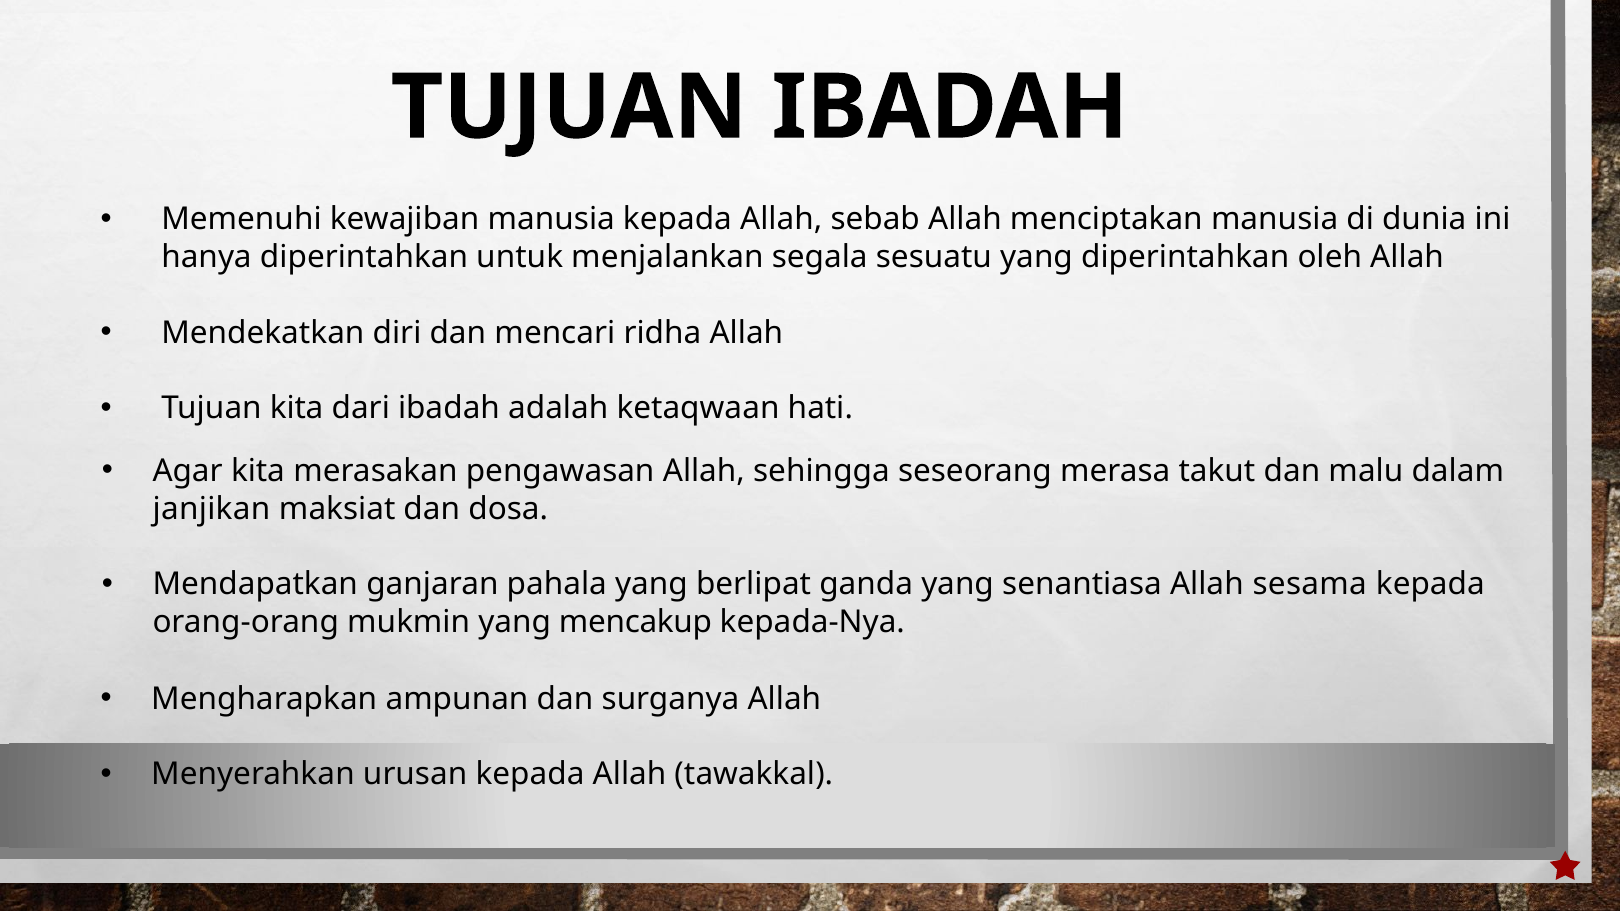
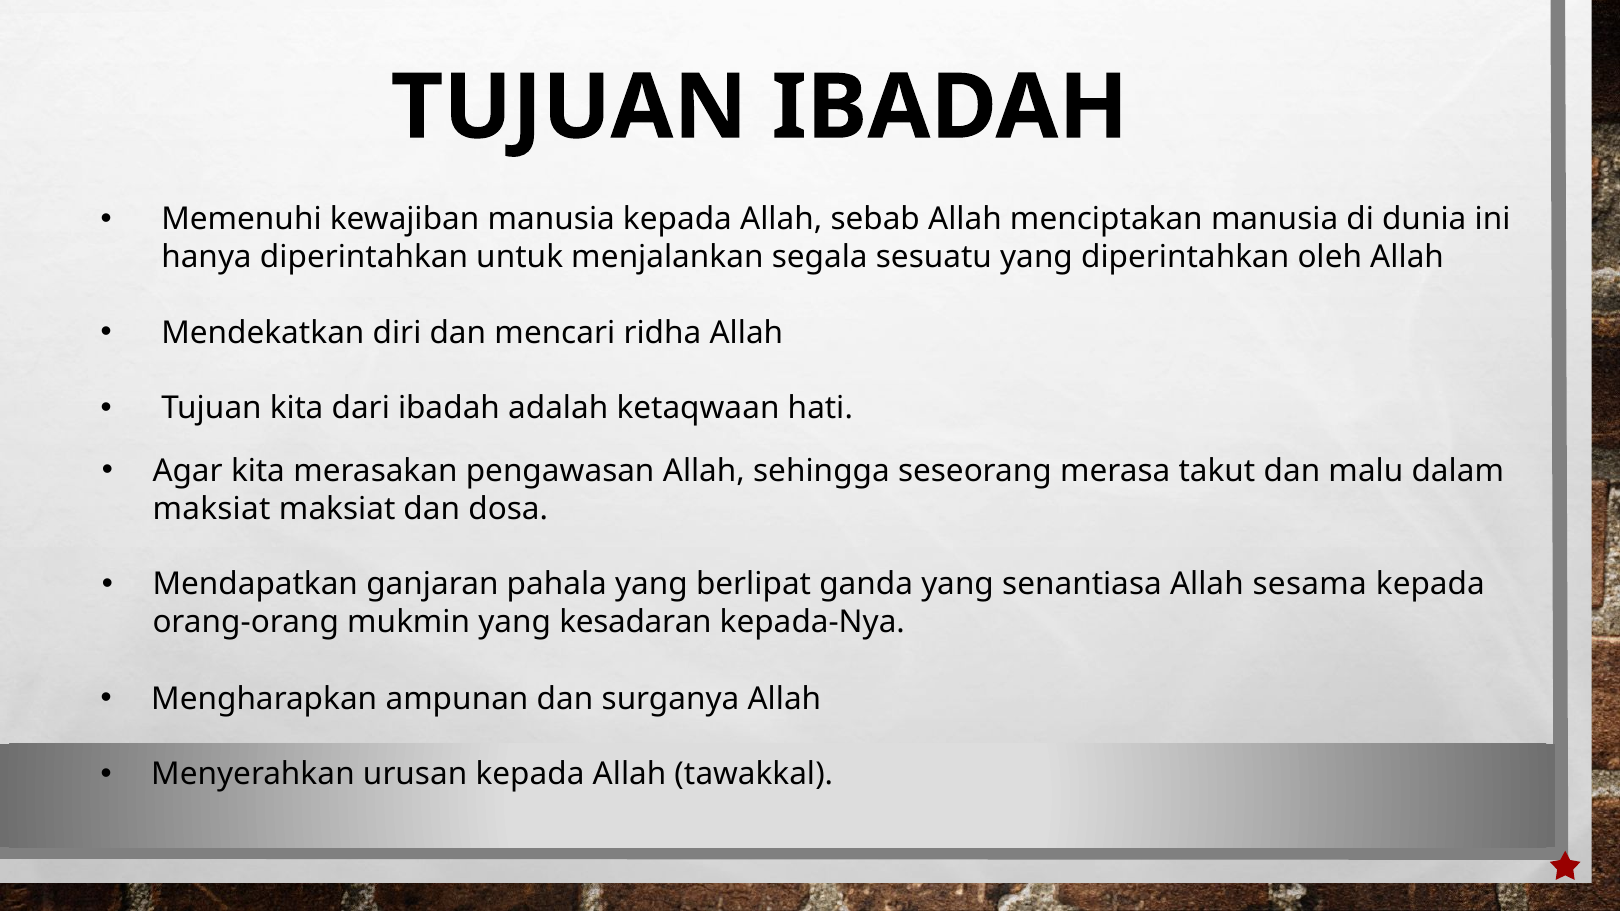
janjikan: janjikan -> maksiat (212, 509)
mencakup: mencakup -> kesadaran (635, 623)
